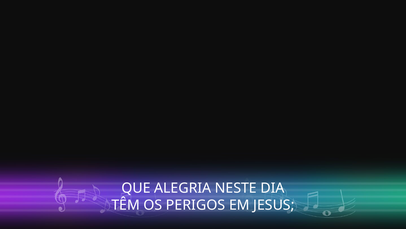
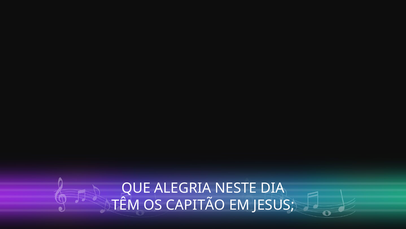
PERIGOS: PERIGOS -> CAPITÃO (196, 205)
